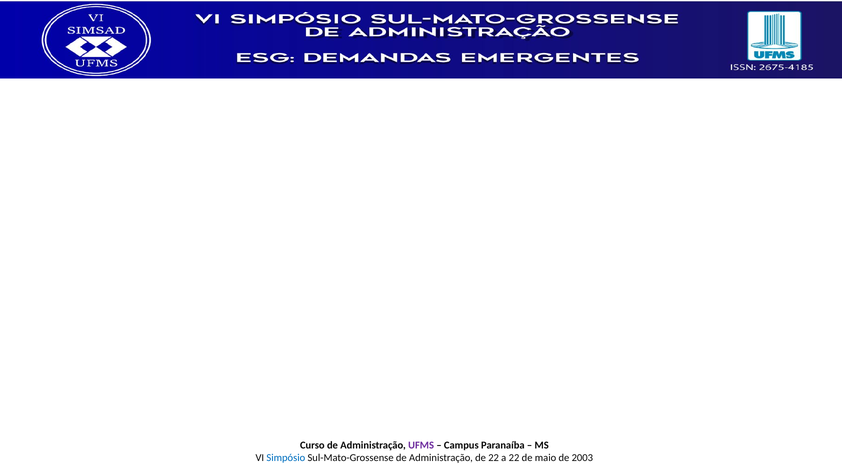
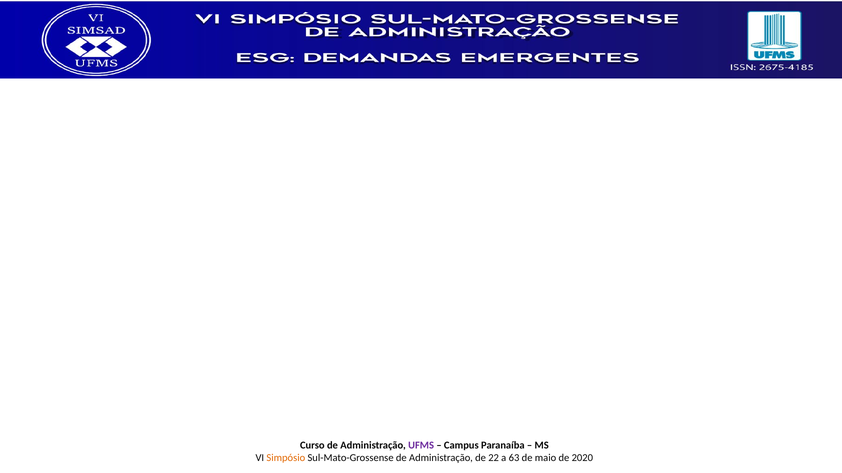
Simpósio colour: blue -> orange (286, 459)
a 22: 22 -> 63 (514, 459)
2003: 2003 -> 2020 (582, 459)
